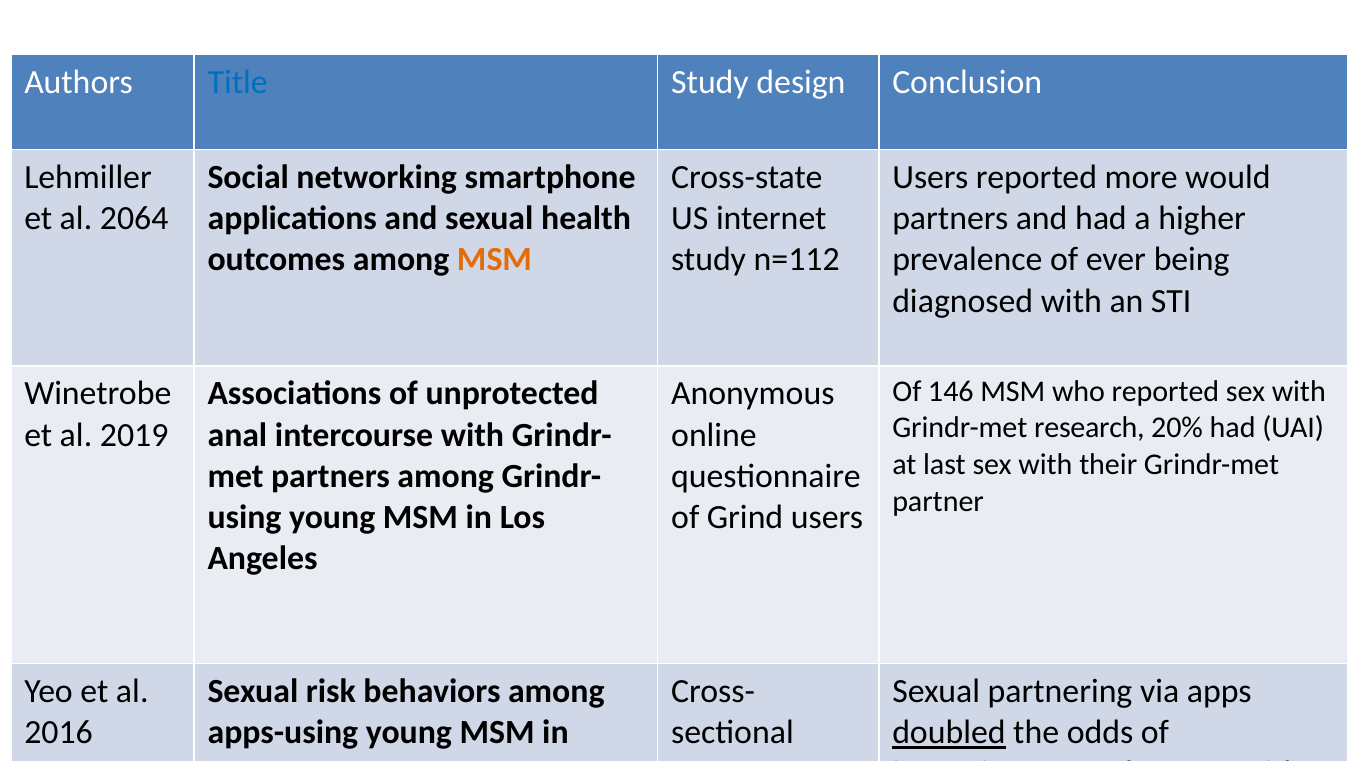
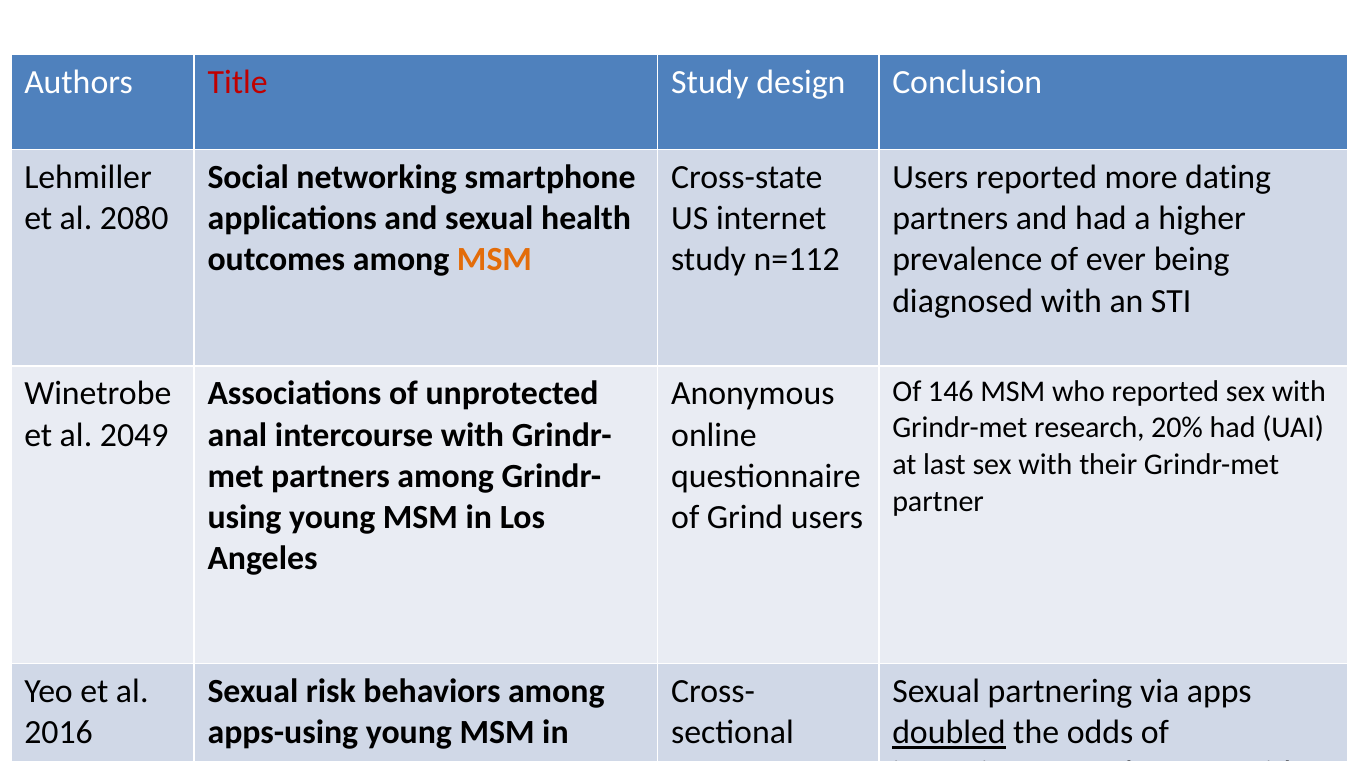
Title colour: blue -> red (238, 82)
would: would -> dating (1228, 177)
2064: 2064 -> 2080 (134, 218)
2019: 2019 -> 2049 (134, 435)
